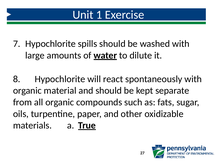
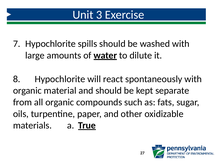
1: 1 -> 3 (99, 15)
